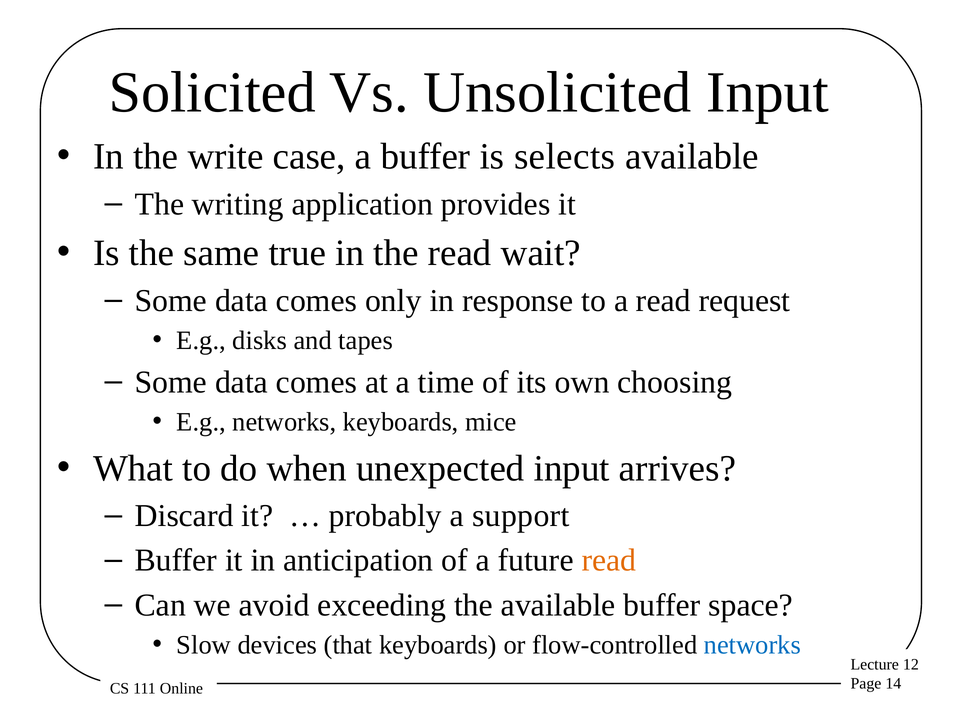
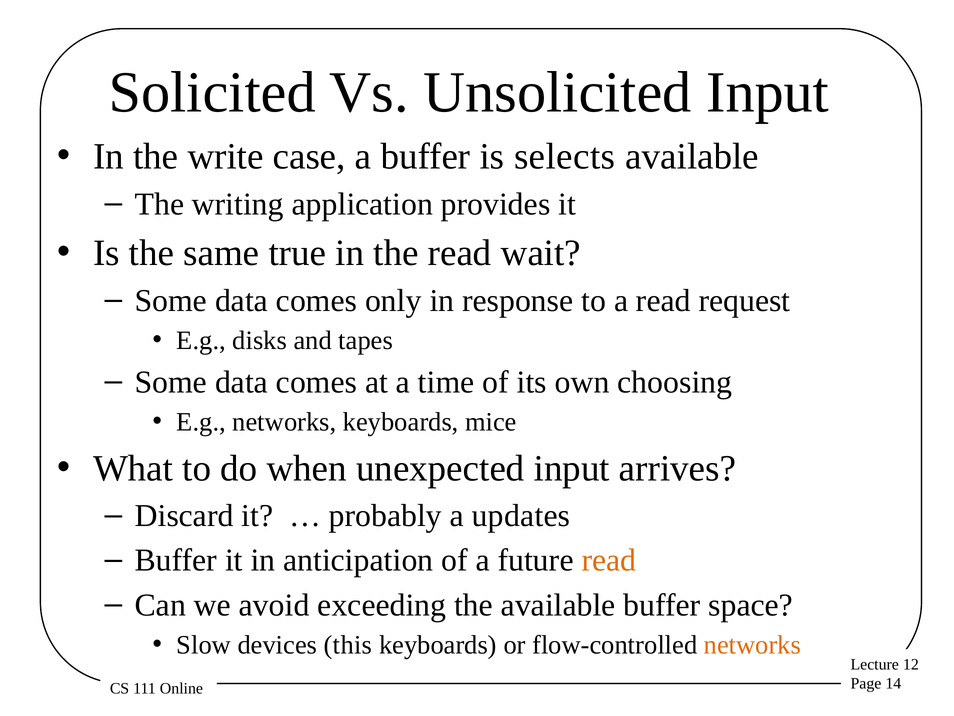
support: support -> updates (521, 516)
that: that -> this (348, 645)
networks colour: blue -> orange (752, 645)
